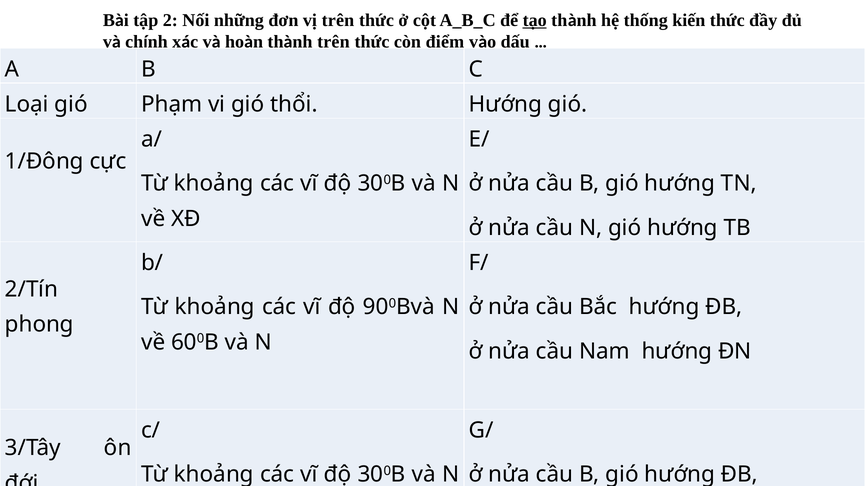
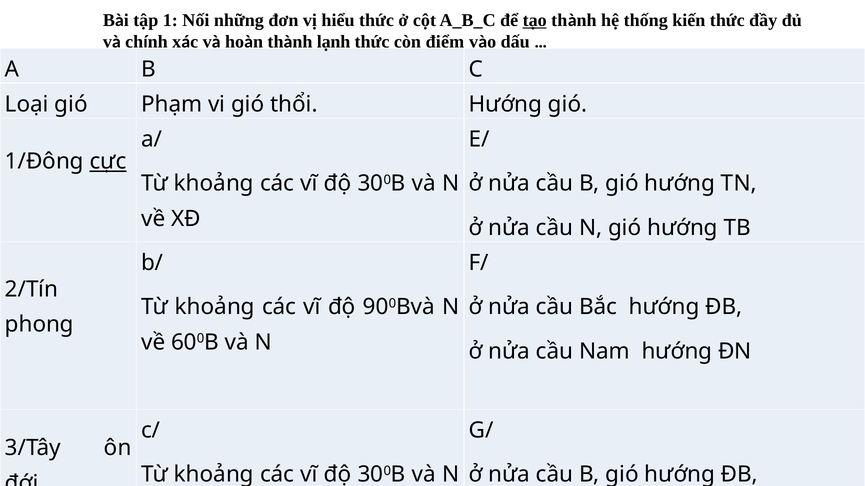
2: 2 -> 1 (170, 20)
vị trên: trên -> hiểu (338, 20)
thành trên: trên -> lạnh (334, 42)
cực underline: none -> present (108, 162)
